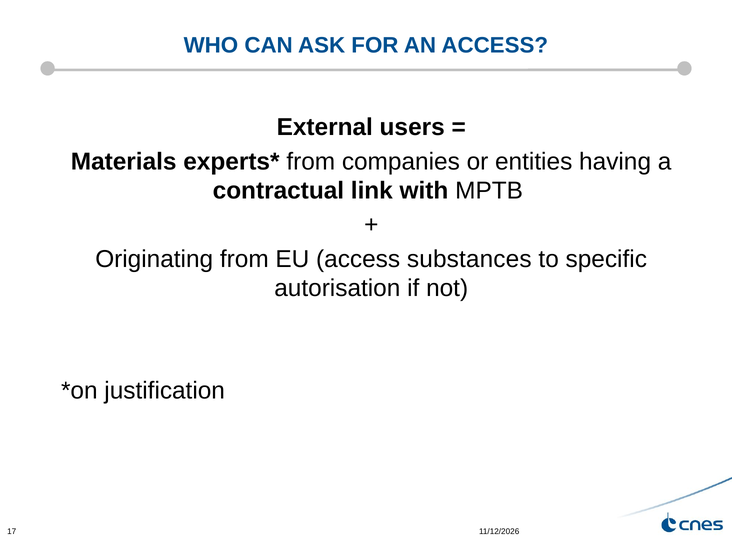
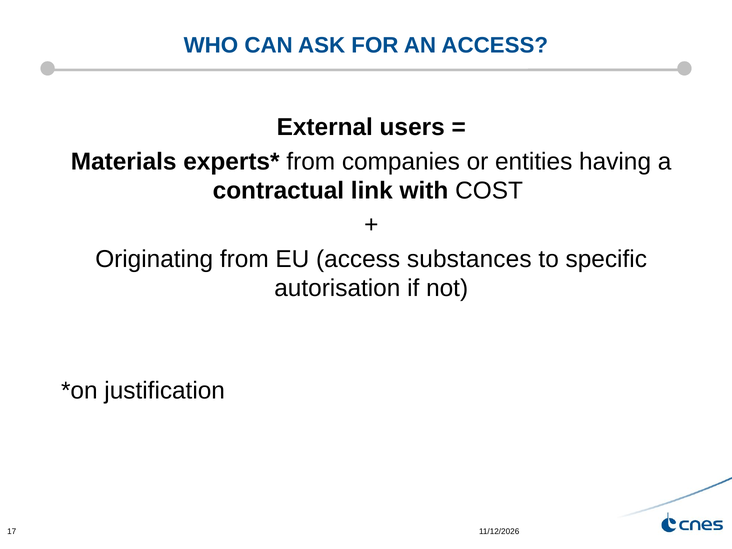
MPTB: MPTB -> COST (489, 191)
